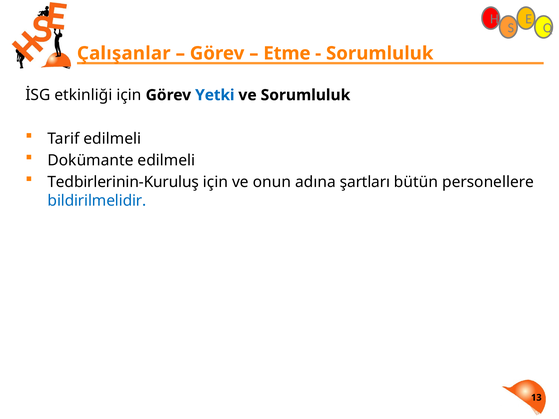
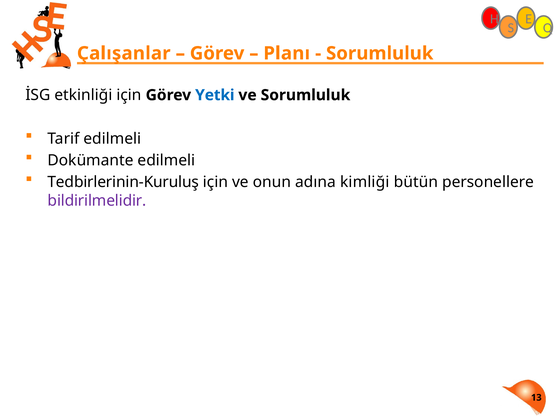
Etme: Etme -> Planı (287, 53)
şartları: şartları -> kimliği (365, 182)
bildirilmelidir colour: blue -> purple (97, 201)
